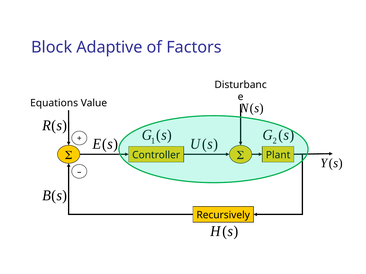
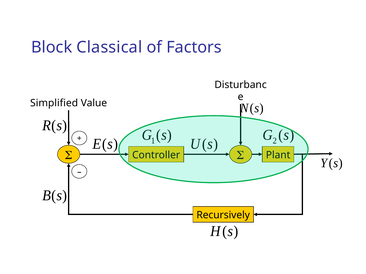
Adaptive: Adaptive -> Classical (109, 47)
Equations: Equations -> Simplified (54, 103)
